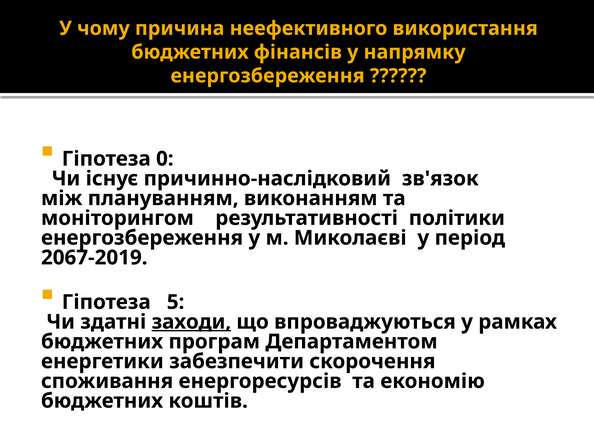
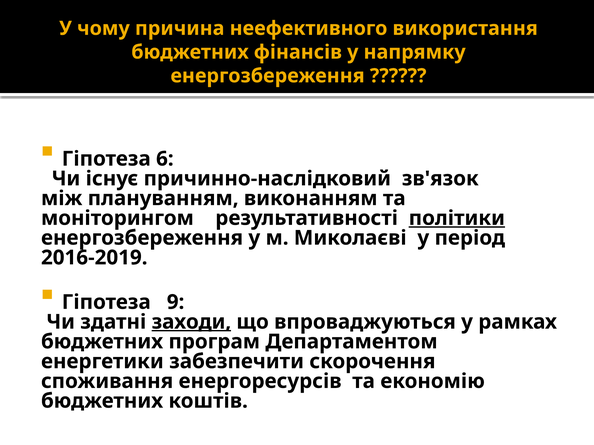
0: 0 -> 6 (165, 159)
політики underline: none -> present (457, 218)
2067-2019: 2067-2019 -> 2016-2019 (94, 258)
5: 5 -> 9 (176, 302)
